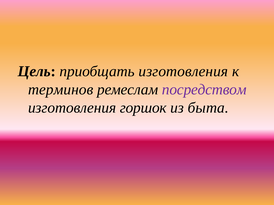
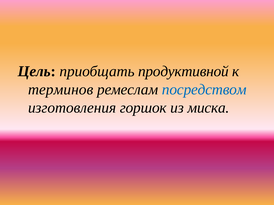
приобщать изготовления: изготовления -> продуктивной (183, 71)
посредством colour: purple -> blue (204, 90)
быта: быта -> миска (208, 108)
